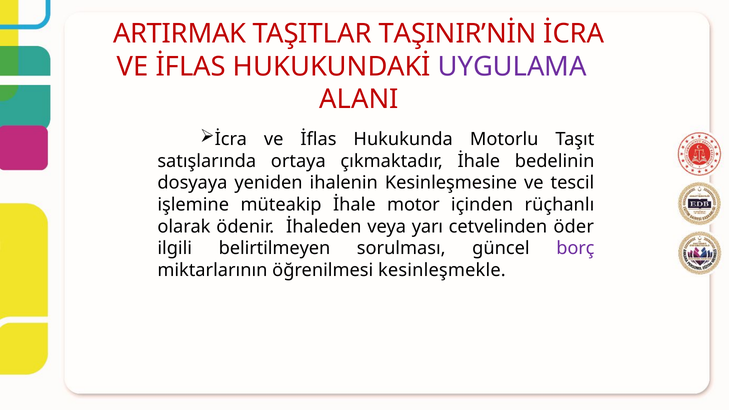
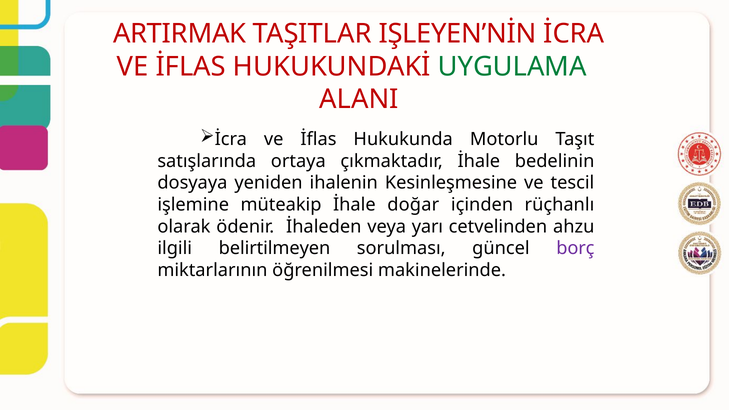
TAŞINIR’NİN: TAŞINIR’NİN -> IŞLEYEN’NİN (458, 34)
UYGULAMA colour: purple -> green (512, 67)
motor: motor -> doğar (413, 205)
öder: öder -> ahzu (574, 227)
kesinleşmekle: kesinleşmekle -> makinelerinde (442, 270)
